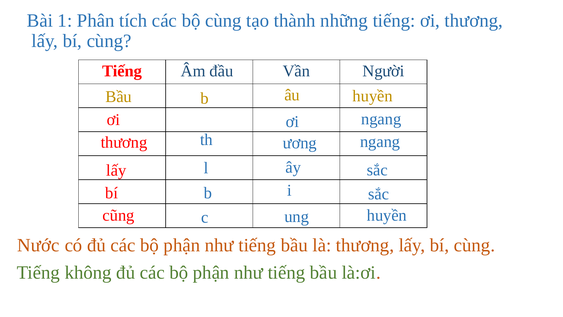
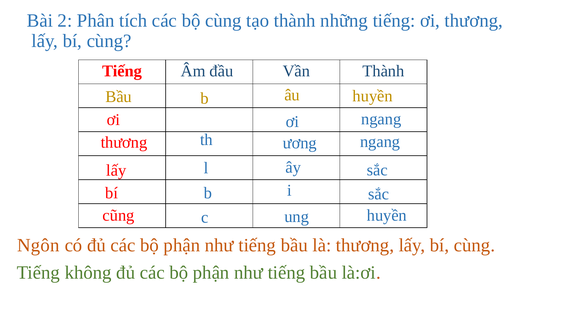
1: 1 -> 2 (65, 21)
Vần Người: Người -> Thành (383, 71)
Nước: Nước -> Ngôn (38, 245)
